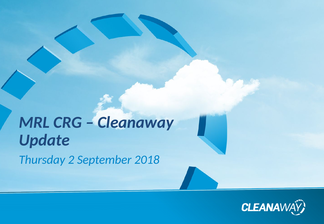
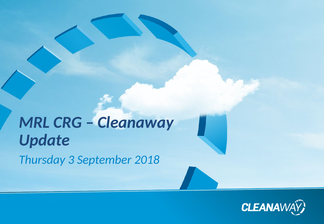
2: 2 -> 3 (71, 160)
